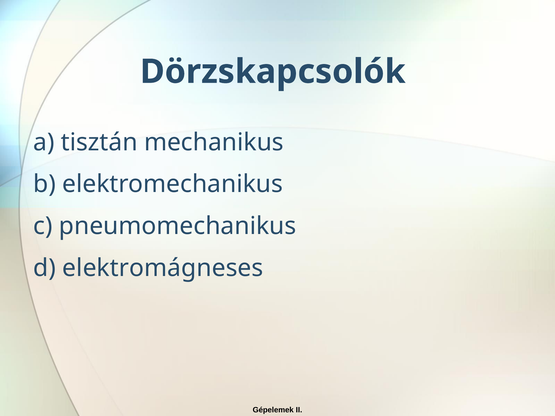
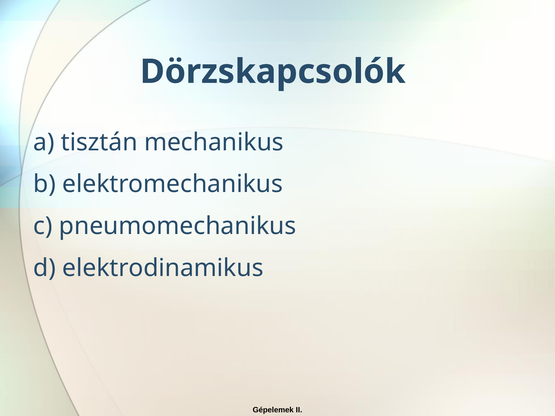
elektromágneses: elektromágneses -> elektrodinamikus (163, 268)
